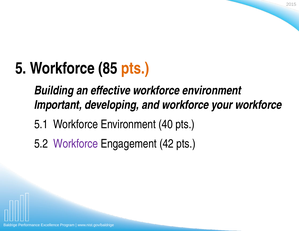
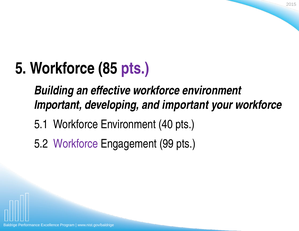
pts colour: orange -> purple (135, 68)
and workforce: workforce -> important (185, 105)
42: 42 -> 99 (167, 144)
